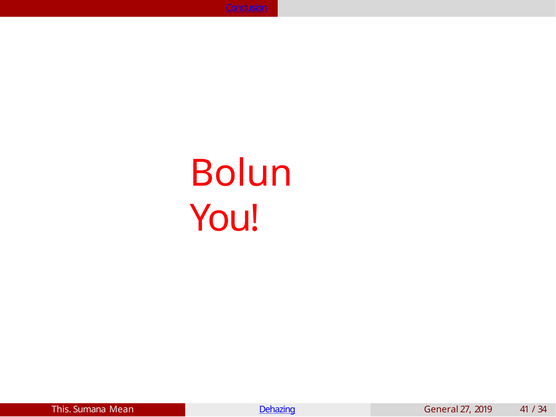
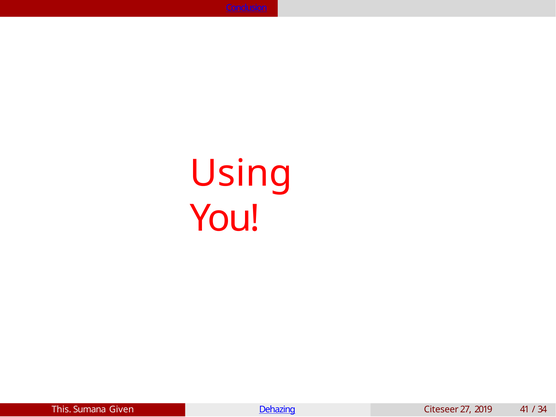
Bolun: Bolun -> Using (241, 174)
Mean: Mean -> Given (122, 410)
General: General -> Citeseer (441, 410)
